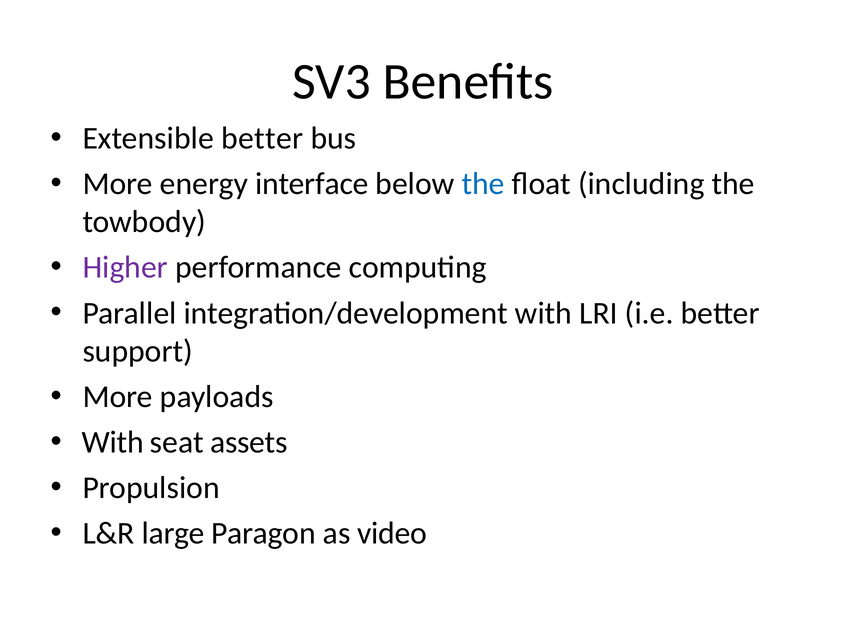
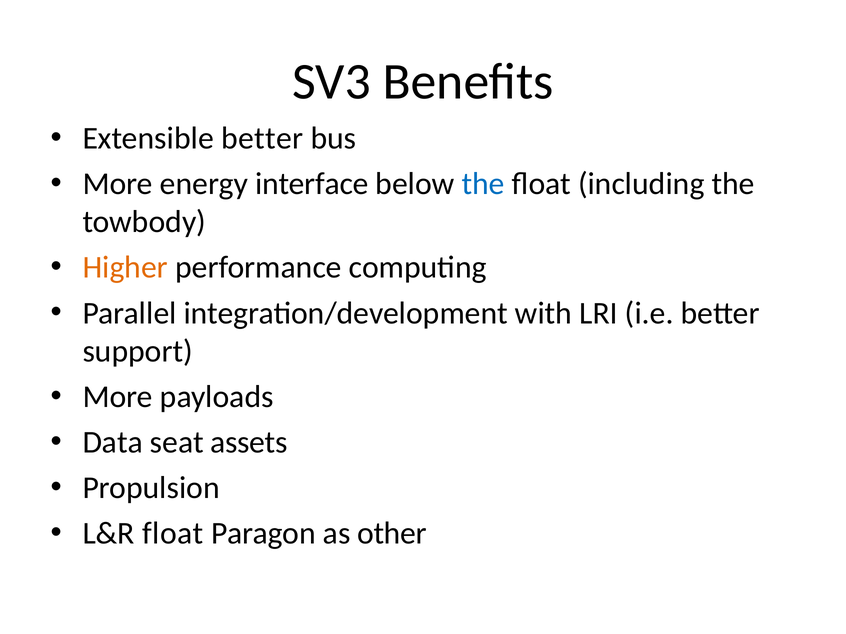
Higher colour: purple -> orange (125, 268)
With: With -> Data (113, 443)
L&R large: large -> float (173, 534)
video: video -> other (392, 534)
